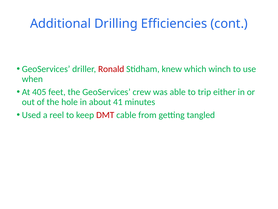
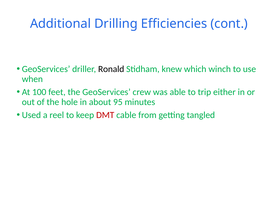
Ronald colour: red -> black (111, 69)
405: 405 -> 100 (39, 92)
41: 41 -> 95 (118, 102)
